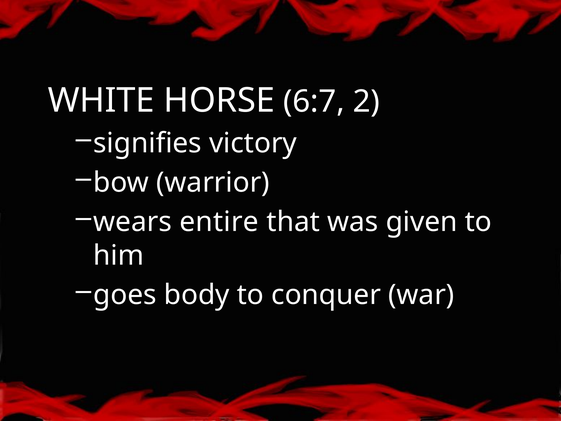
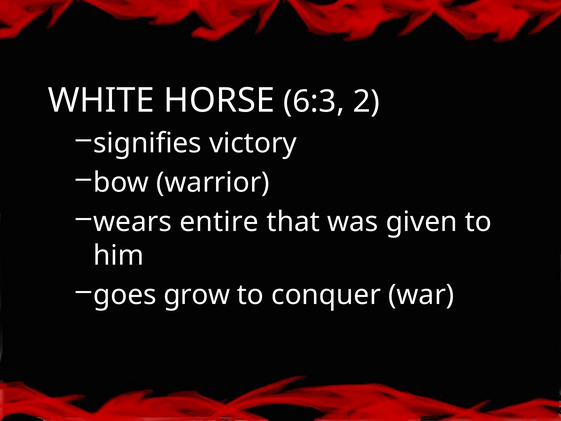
6:7: 6:7 -> 6:3 (314, 102)
body: body -> grow (197, 295)
